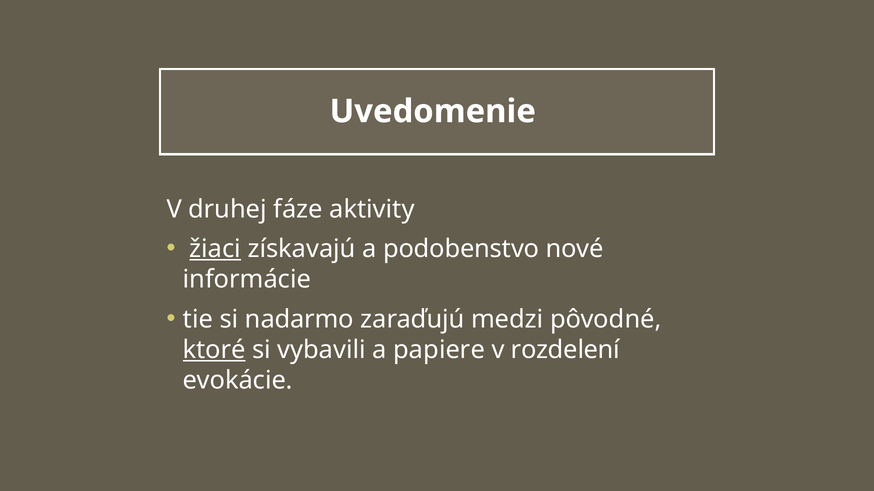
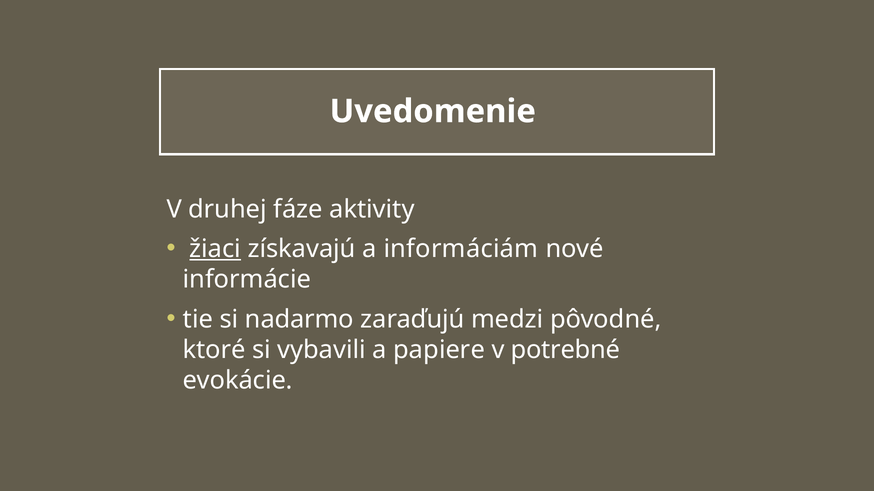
podobenstvo: podobenstvo -> informáciám (461, 249)
ktoré underline: present -> none (214, 350)
rozdelení: rozdelení -> potrebné (565, 350)
